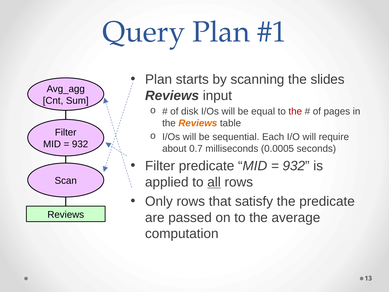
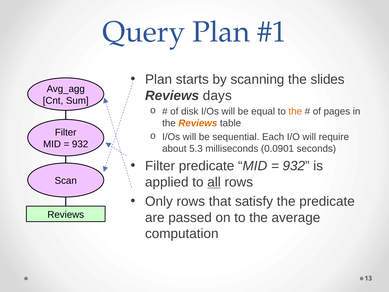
input: input -> days (217, 95)
the colour: red -> orange (295, 111)
0.7: 0.7 -> 5.3 (196, 148)
0.0005: 0.0005 -> 0.0901 (277, 148)
